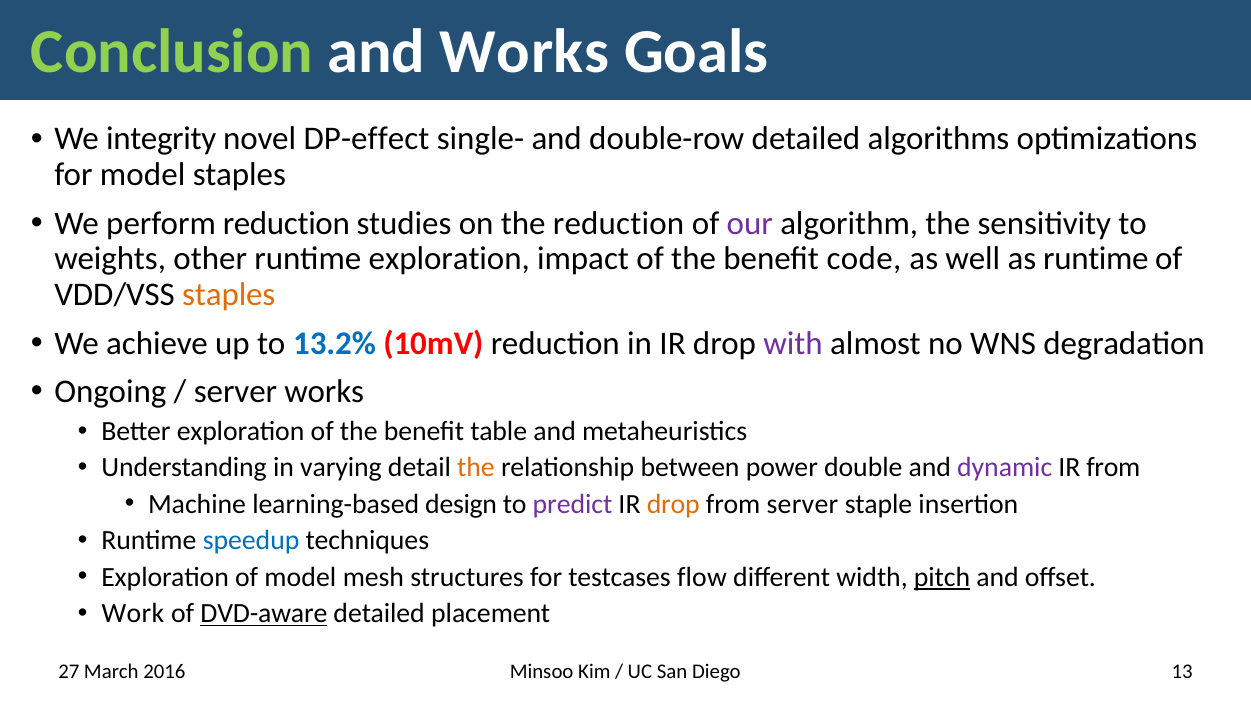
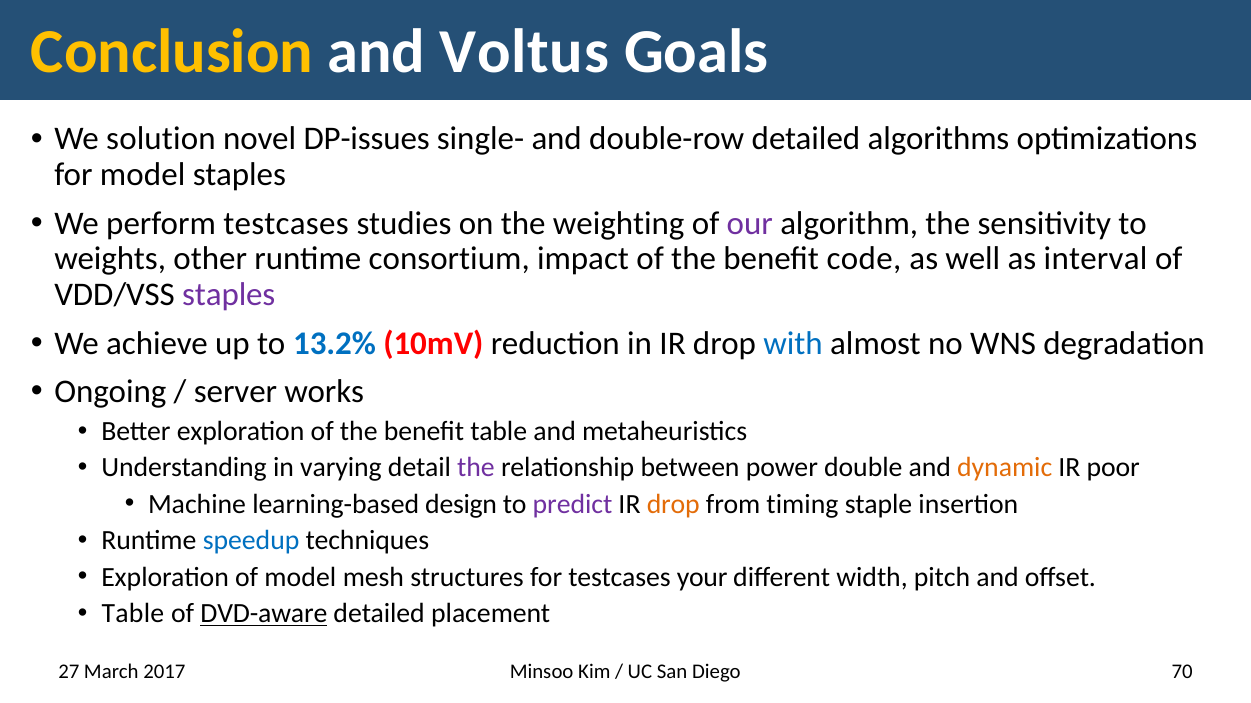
Conclusion colour: light green -> yellow (172, 52)
and Works: Works -> Voltus (524, 52)
integrity: integrity -> solution (161, 139)
DP-effect: DP-effect -> DP-issues (367, 139)
perform reduction: reduction -> testcases (286, 224)
the reduction: reduction -> weighting (619, 224)
runtime exploration: exploration -> consortium (449, 259)
as runtime: runtime -> interval (1096, 259)
staples colour: orange -> purple (229, 295)
with colour: purple -> blue (793, 344)
the colour: orange -> purple (476, 468)
dynamic colour: purple -> orange (1005, 468)
IR from: from -> poor (1113, 468)
from server: server -> timing (803, 505)
flow: flow -> your (702, 578)
pitch underline: present -> none (942, 578)
Work: Work -> Table (133, 614)
2016: 2016 -> 2017 (164, 672)
13: 13 -> 70 (1182, 672)
